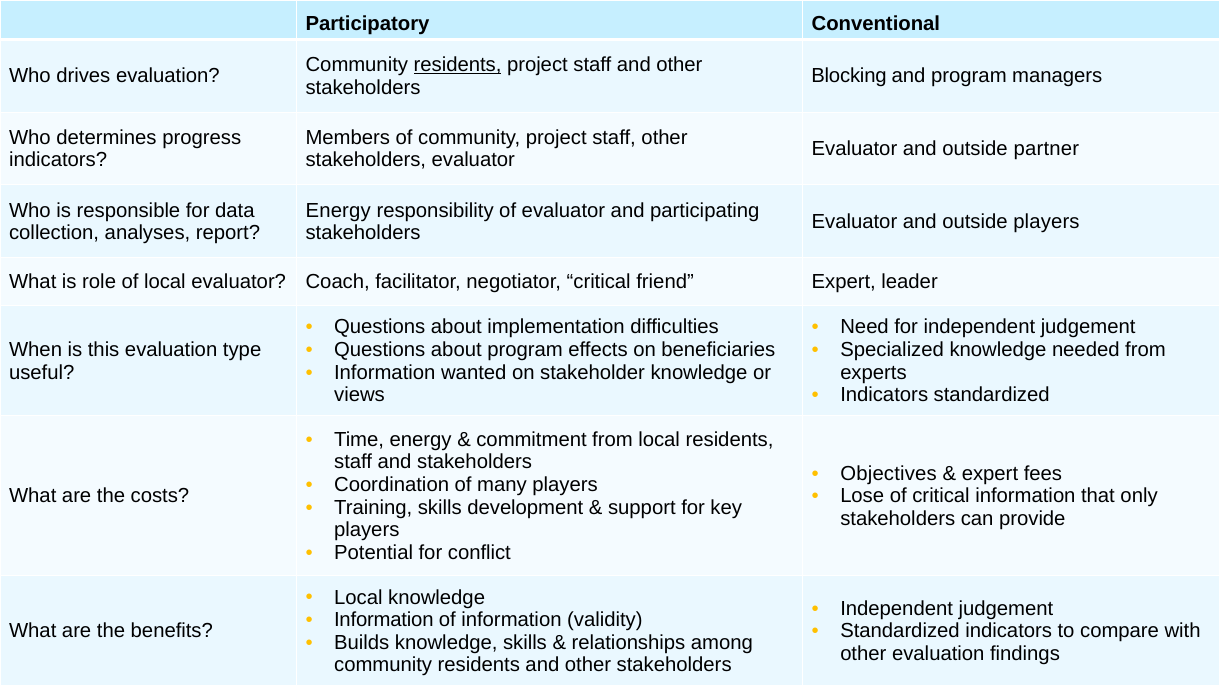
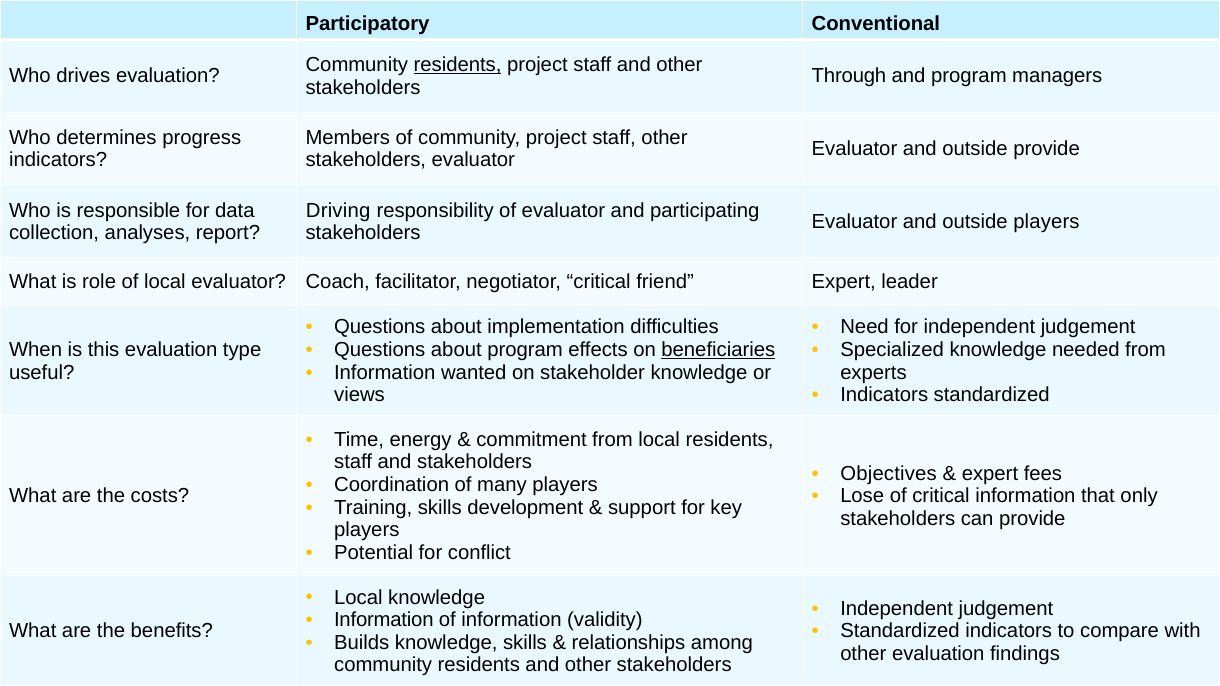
Blocking: Blocking -> Through (849, 76)
outside partner: partner -> provide (1047, 149)
Energy: Energy -> Driving (338, 210)
beneficiaries underline: none -> present (718, 350)
